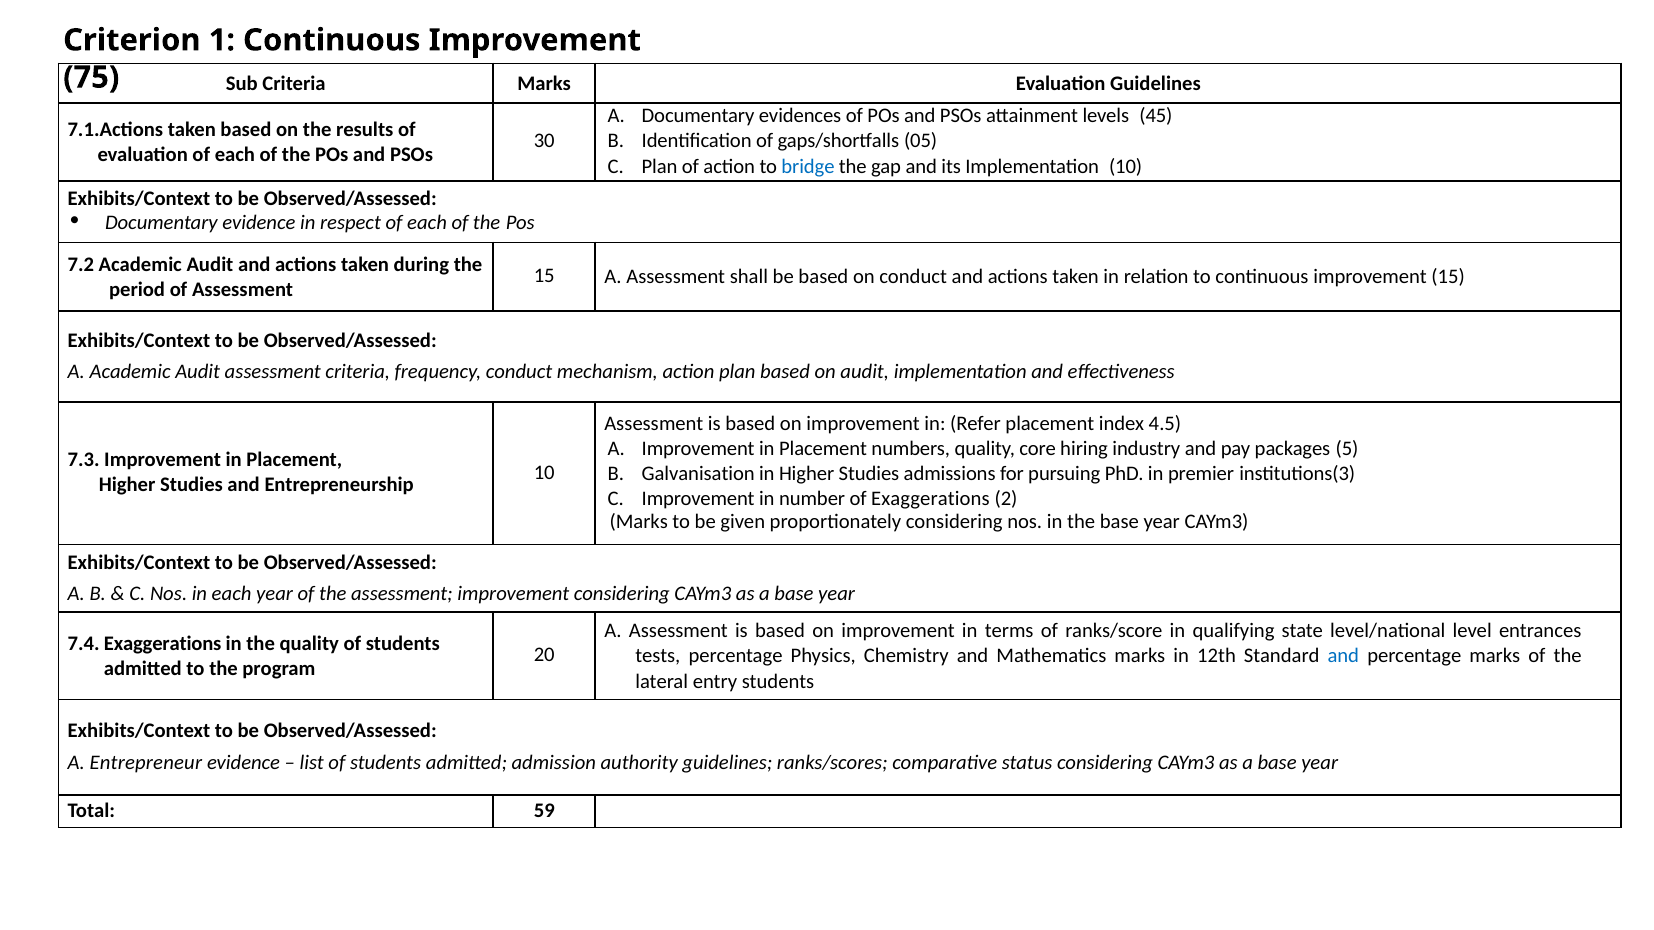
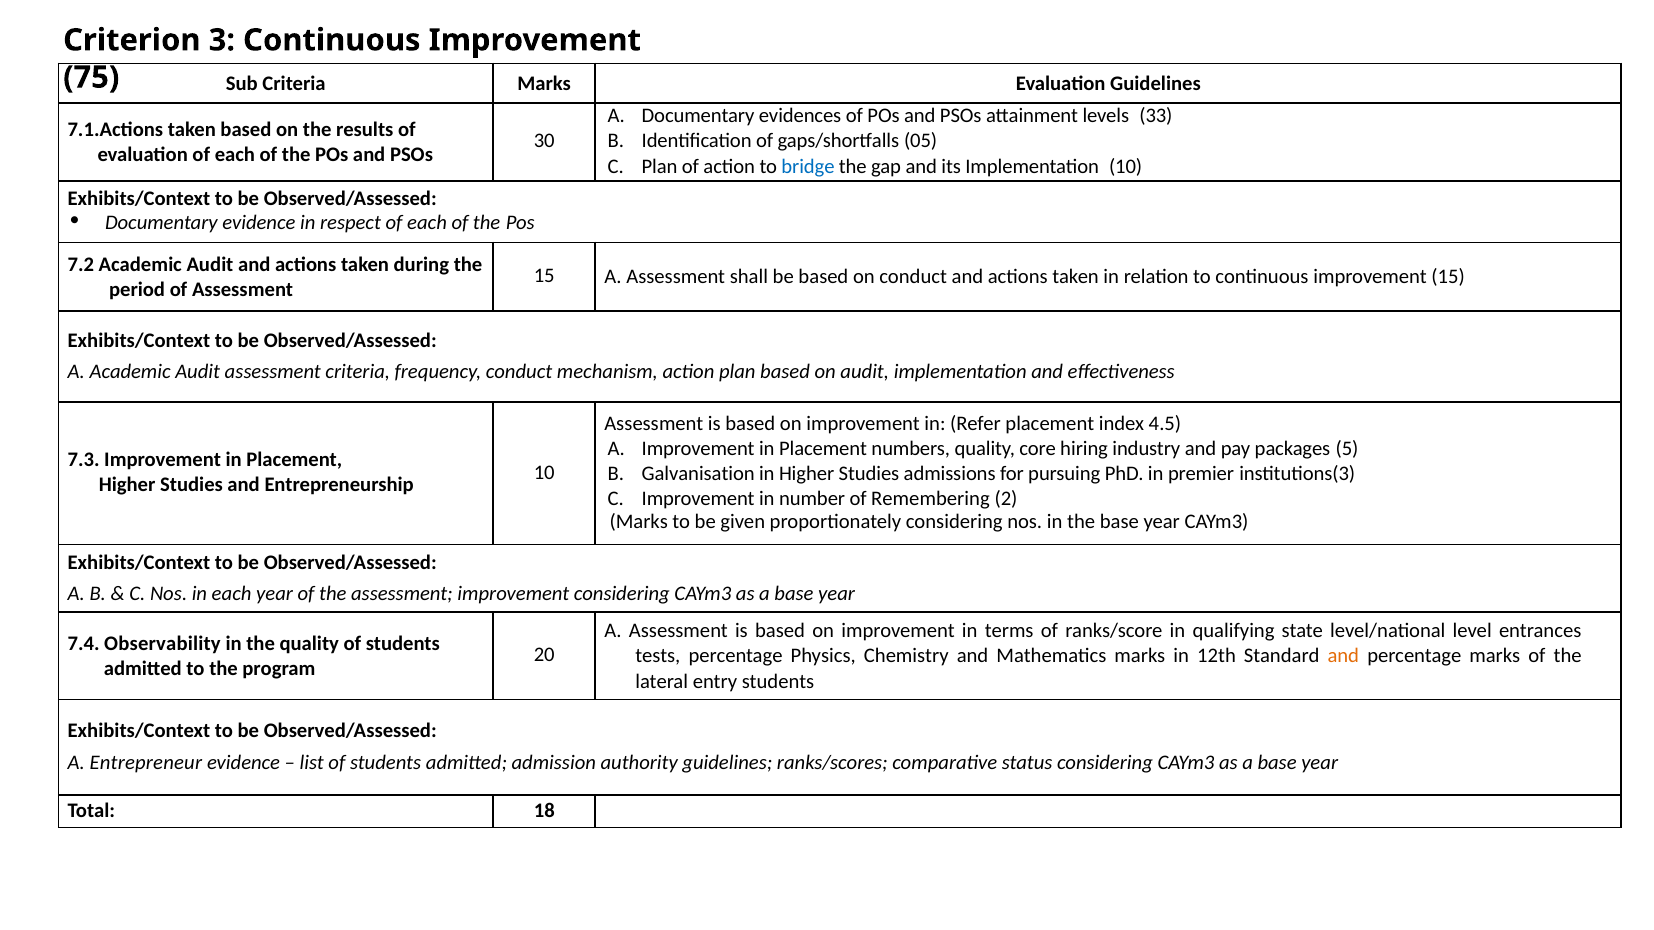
1: 1 -> 3 (222, 40)
45: 45 -> 33 (1156, 116)
of Exaggerations: Exaggerations -> Remembering (931, 499)
7.4 Exaggerations: Exaggerations -> Observability (162, 644)
and colour: blue -> orange (1343, 656)
59: 59 -> 18 (544, 811)
